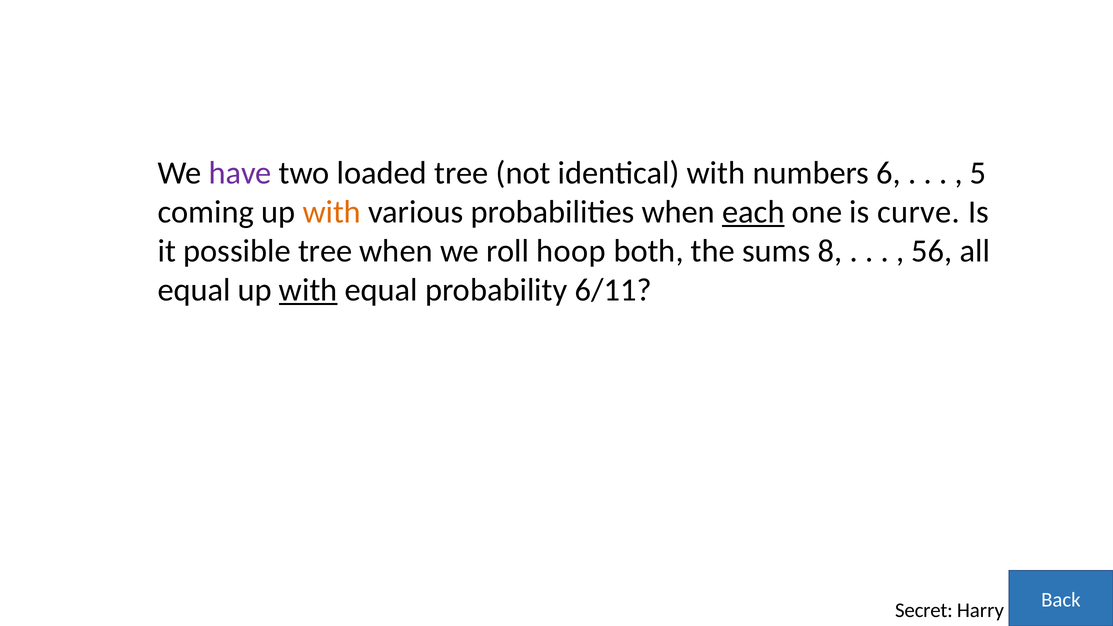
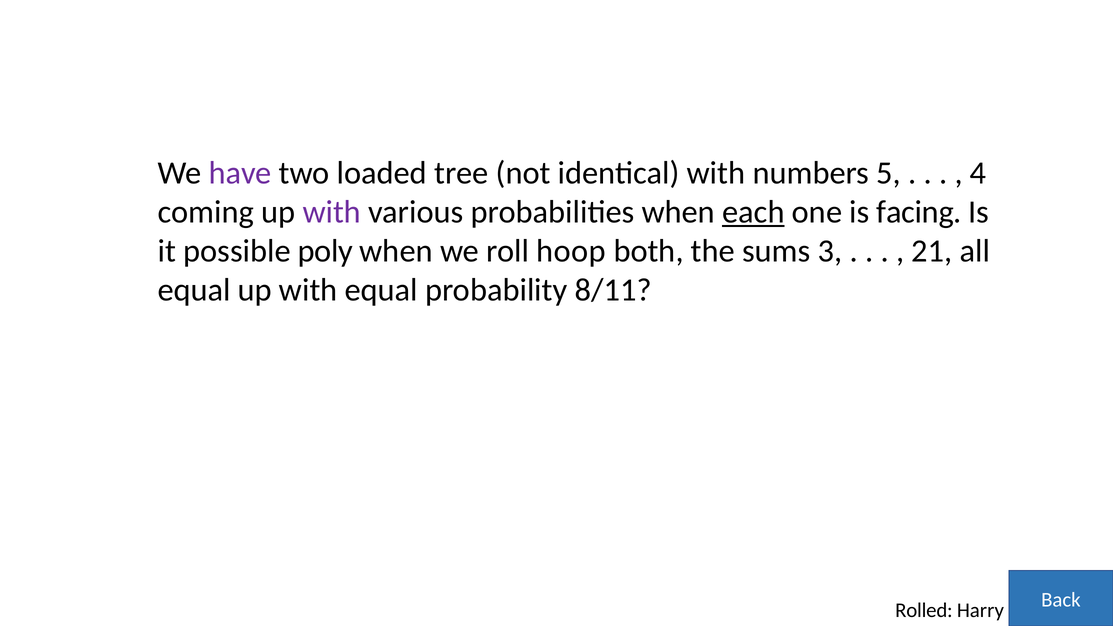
6: 6 -> 5 (889, 173)
5: 5 -> 4 (978, 173)
with colour: orange -> purple (332, 212)
curve: curve -> facing (919, 212)
possible tree: tree -> poly (325, 251)
8: 8 -> 3 (830, 251)
56: 56 -> 21 (932, 251)
with underline: present -> none (308, 290)
6/11: 6/11 -> 8/11 (613, 290)
Secret: Secret -> Rolled (924, 610)
